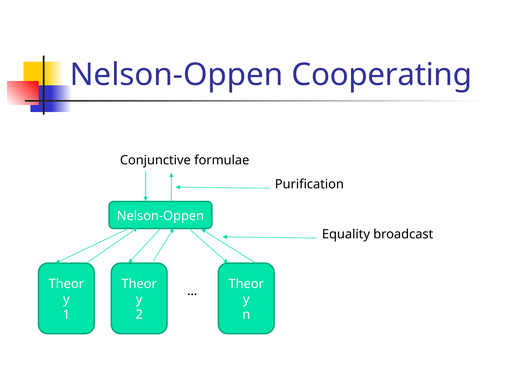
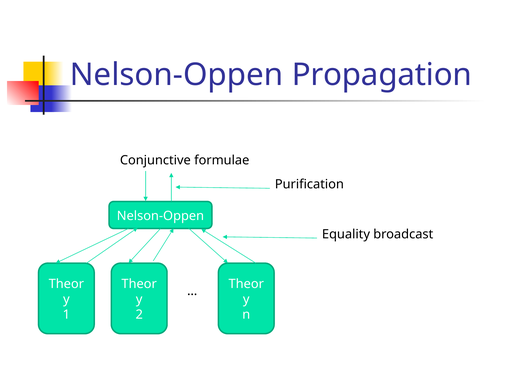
Cooperating: Cooperating -> Propagation (382, 75)
